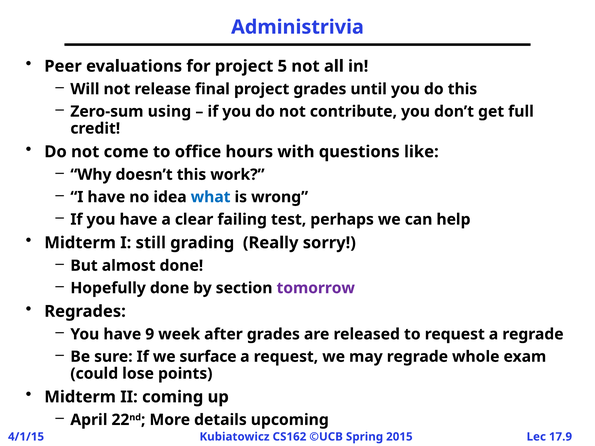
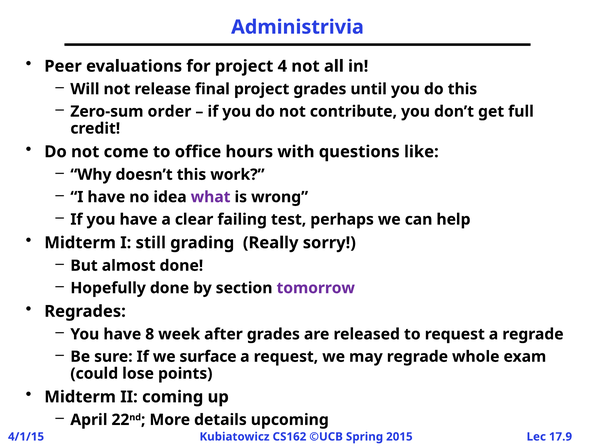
5: 5 -> 4 (282, 66)
using: using -> order (169, 112)
what colour: blue -> purple (211, 197)
9: 9 -> 8 (150, 334)
